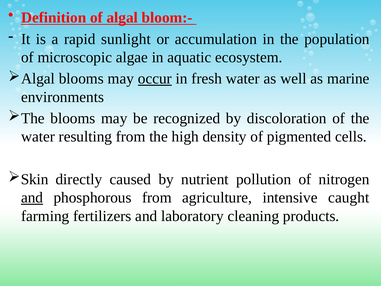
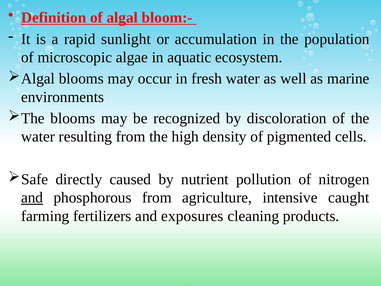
occur underline: present -> none (155, 79)
Skin: Skin -> Safe (35, 179)
laboratory: laboratory -> exposures (192, 216)
